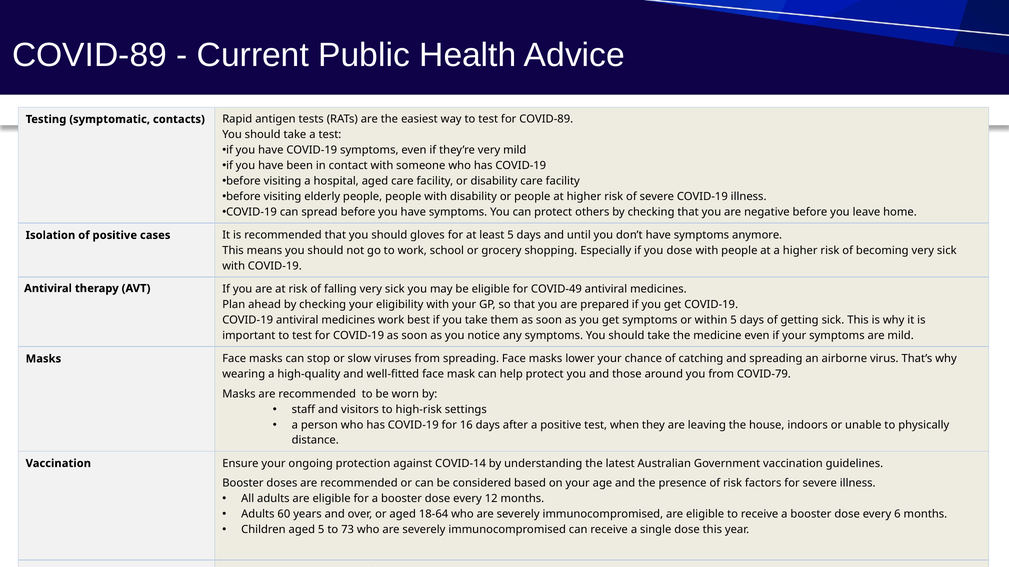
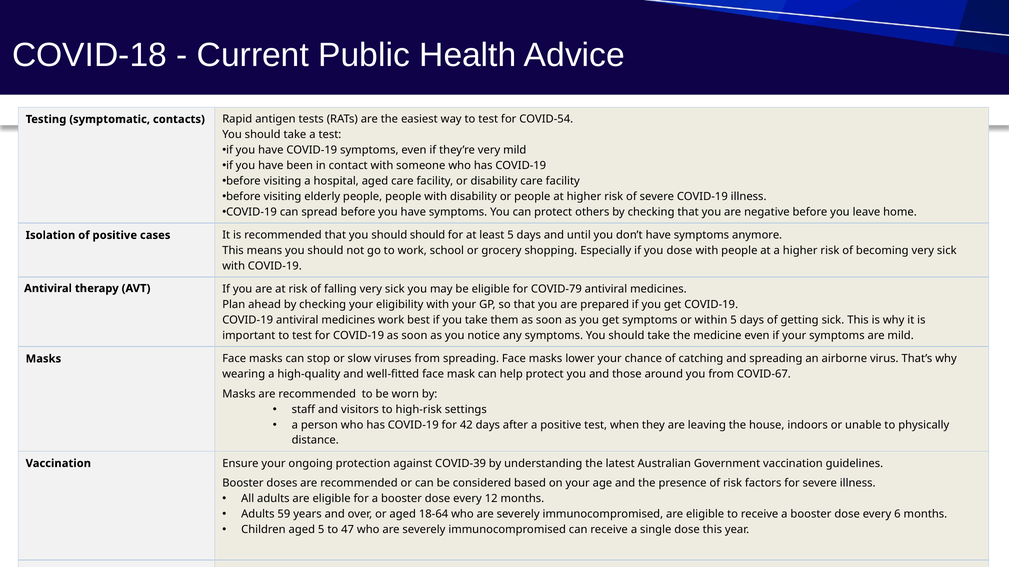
COVID-89: COVID-89 -> COVID-18 (90, 55)
for COVID-89: COVID-89 -> COVID-54 (546, 119)
should gloves: gloves -> should (428, 235)
COVID-49: COVID-49 -> COVID-79 (556, 290)
COVID-79: COVID-79 -> COVID-67 (764, 375)
16: 16 -> 42 (466, 425)
COVID-14: COVID-14 -> COVID-39 (461, 464)
60: 60 -> 59 (284, 515)
73: 73 -> 47 (348, 530)
